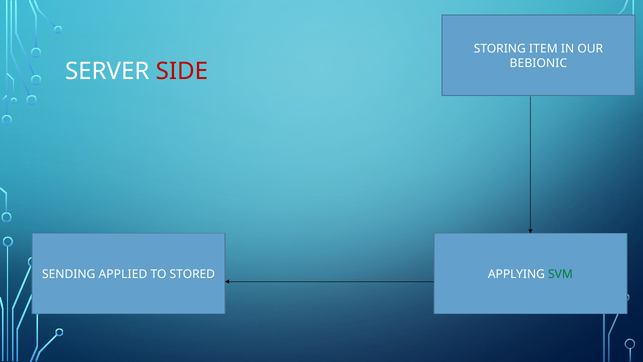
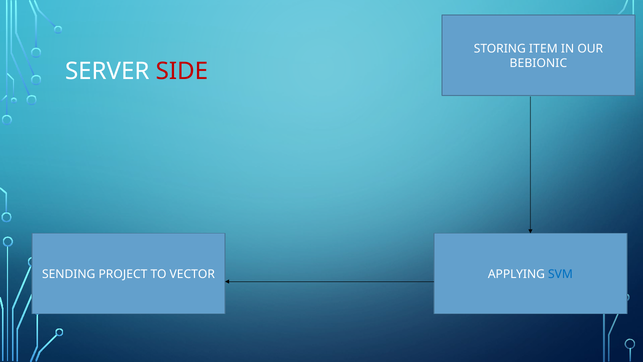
APPLIED: APPLIED -> PROJECT (123, 274)
STORED: STORED -> VECTOR (192, 274)
SVM colour: green -> blue (561, 274)
